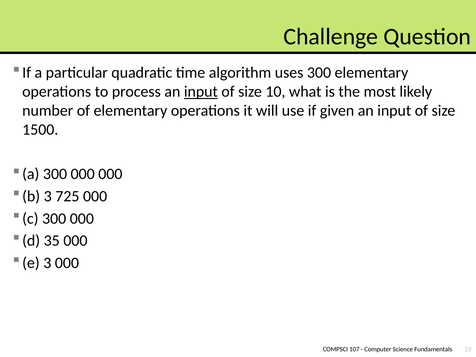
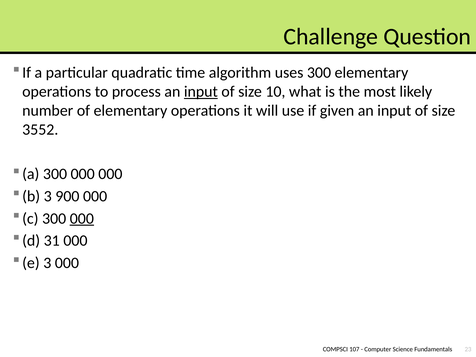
1500: 1500 -> 3552 (40, 130)
725: 725 -> 900 (67, 196)
000 underline: none -> present (82, 218)
35: 35 -> 31 (52, 241)
